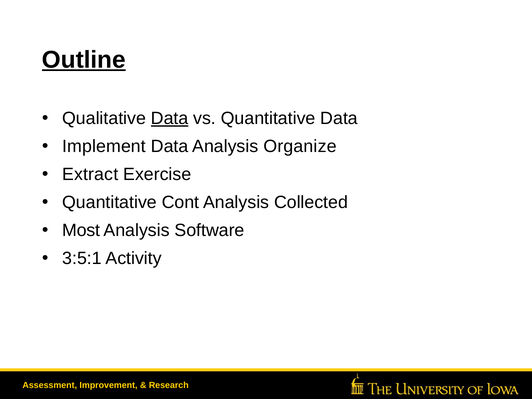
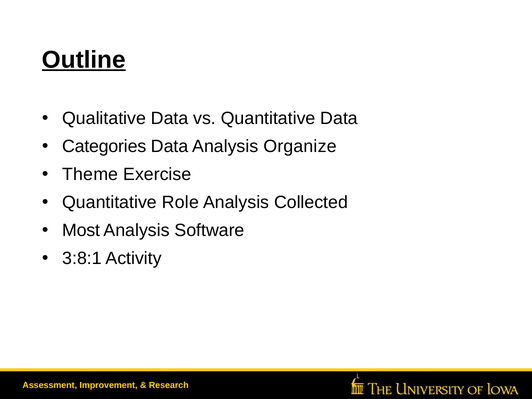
Data underline: present -> none (170, 118)
Implement: Implement -> Categories (104, 146)
Extract: Extract -> Theme (90, 174)
Cont: Cont -> Role (180, 202)
3:5:1: 3:5:1 -> 3:8:1 (82, 258)
